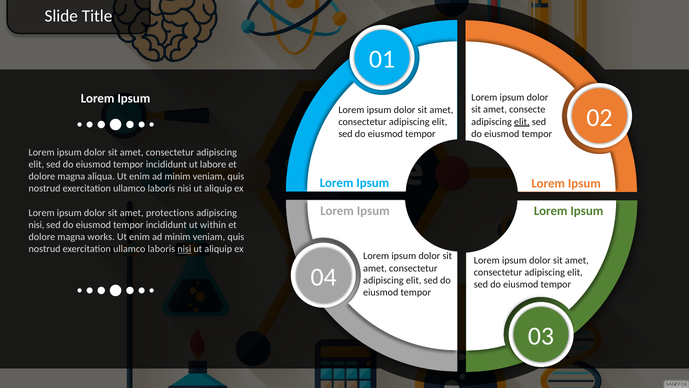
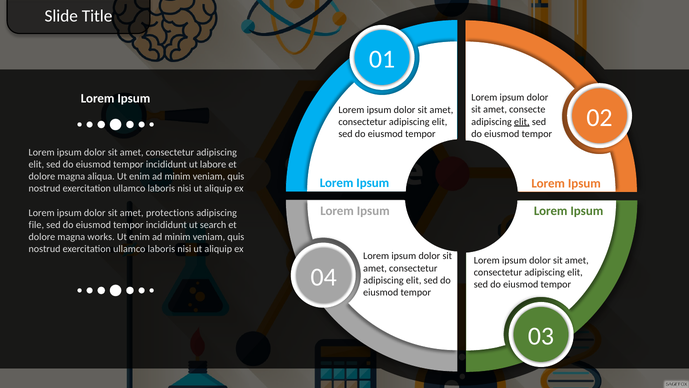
nisi: nisi -> file (36, 225)
within: within -> search (213, 225)
nisi underline: present -> none (184, 249)
